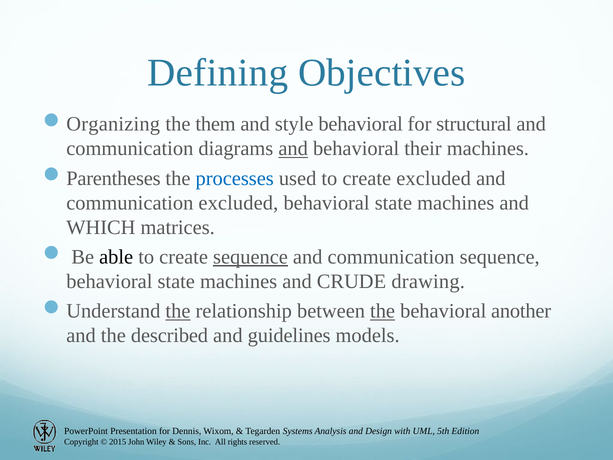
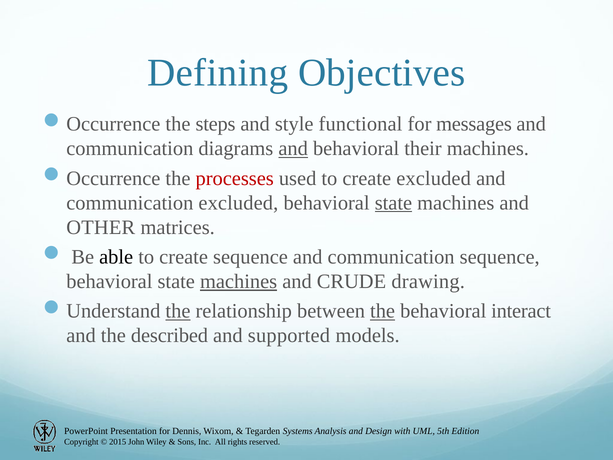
Organizing: Organizing -> Occurrence (113, 124)
them: them -> steps (216, 124)
style behavioral: behavioral -> functional (360, 124)
structural: structural -> messages (474, 124)
Parentheses: Parentheses -> Occurrence (113, 178)
processes colour: blue -> red (235, 178)
state underline: none -> present (393, 203)
WHICH: WHICH -> OTHER (101, 227)
sequence underline: present -> none (250, 257)
machines underline: none -> present (239, 281)
another: another -> interact (521, 311)
guidelines: guidelines -> supported (289, 336)
